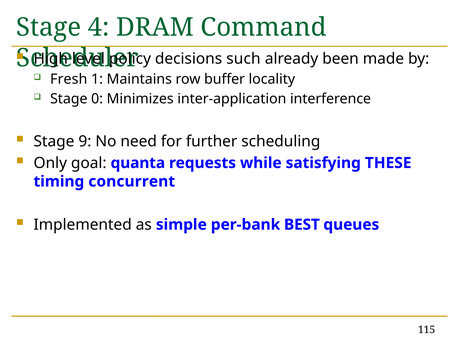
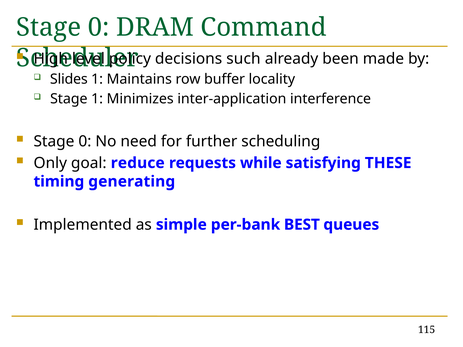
4: 4 -> 0 (99, 27)
Fresh: Fresh -> Slides (69, 79)
Stage 0: 0 -> 1 (97, 99)
9: 9 -> 0 (85, 141)
quanta: quanta -> reduce (138, 163)
concurrent: concurrent -> generating (132, 182)
